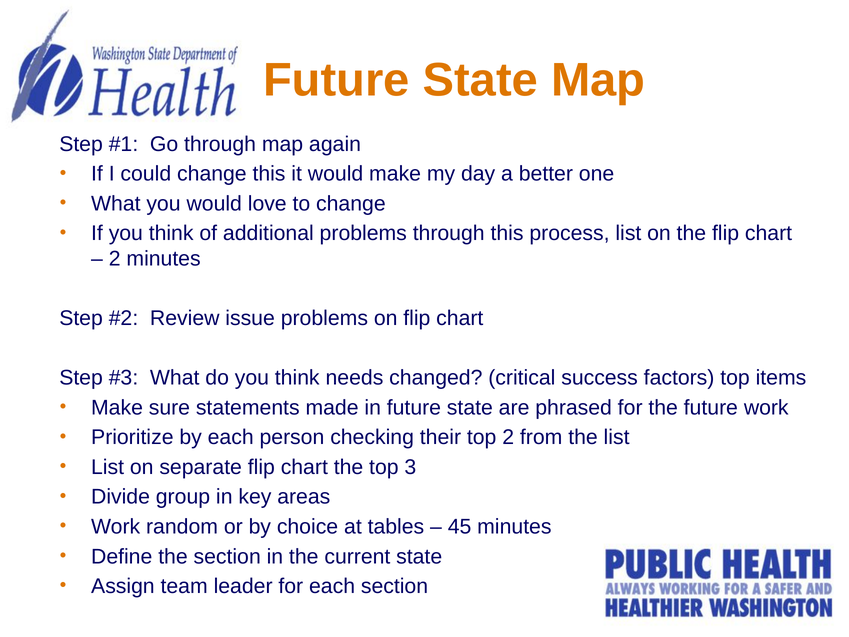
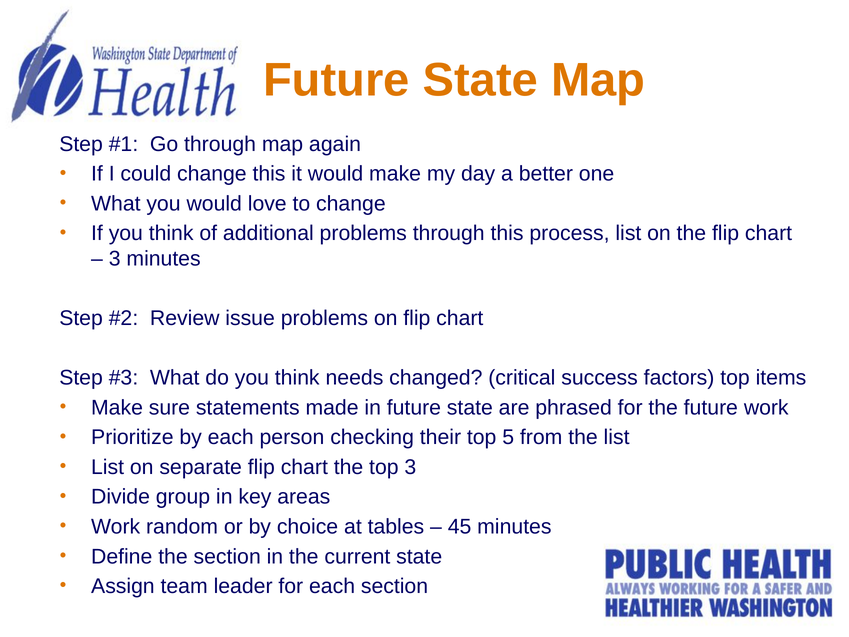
2: 2 -> 3 (115, 259)
top 2: 2 -> 5 (508, 437)
